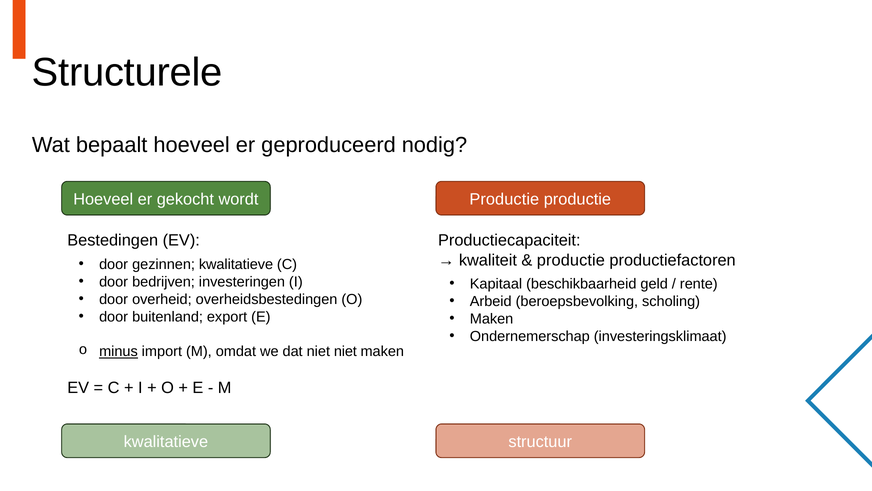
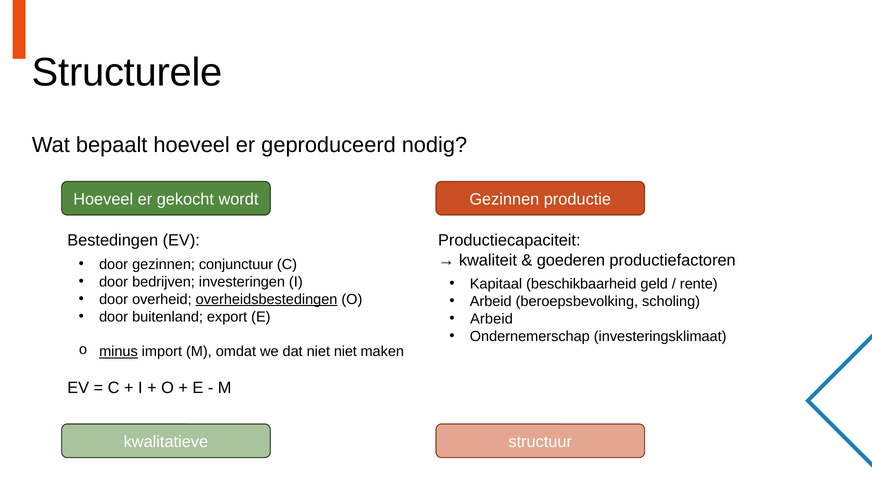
wordt Productie: Productie -> Gezinnen (504, 199)
productie: productie -> goederen (571, 260)
gezinnen kwalitatieve: kwalitatieve -> conjunctuur (236, 264)
overheidsbestedingen underline: none -> present (267, 299)
Maken: Maken -> Arbeid (491, 319)
